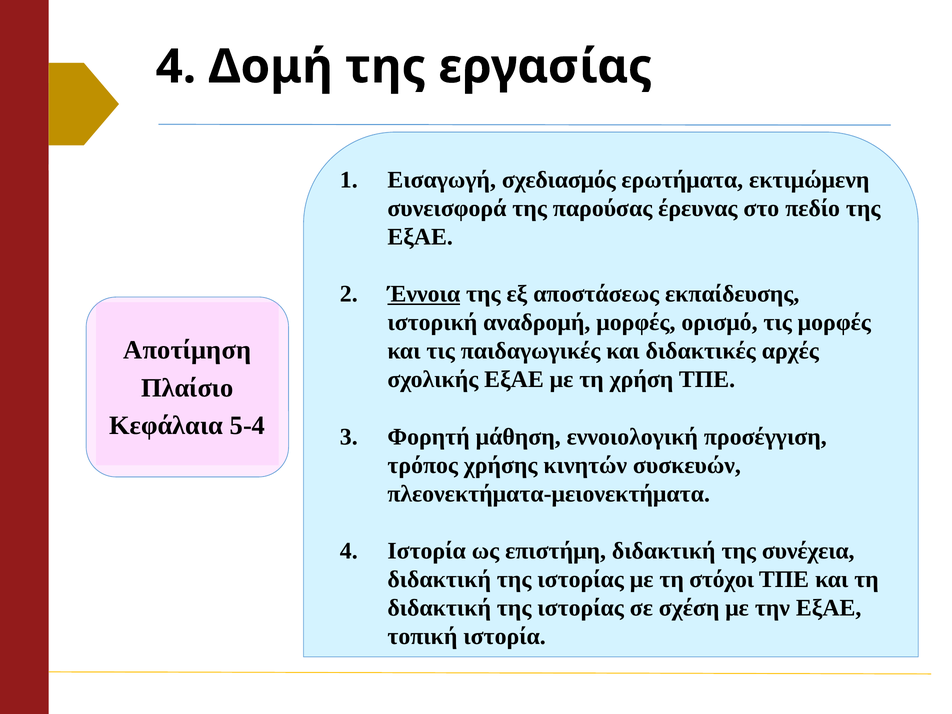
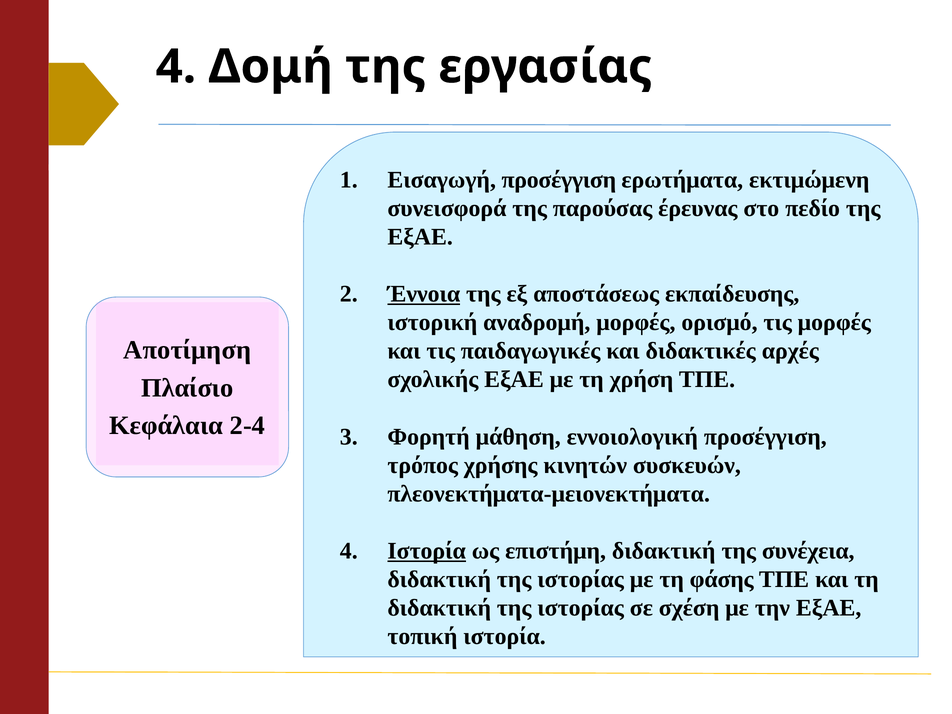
Εισαγωγή σχεδιασμός: σχεδιασμός -> προσέγγιση (559, 180)
5-4: 5-4 -> 2-4 (248, 426)
Ιστορία underline: none -> present (427, 551)
στόχοι: στόχοι -> φάσης (722, 579)
